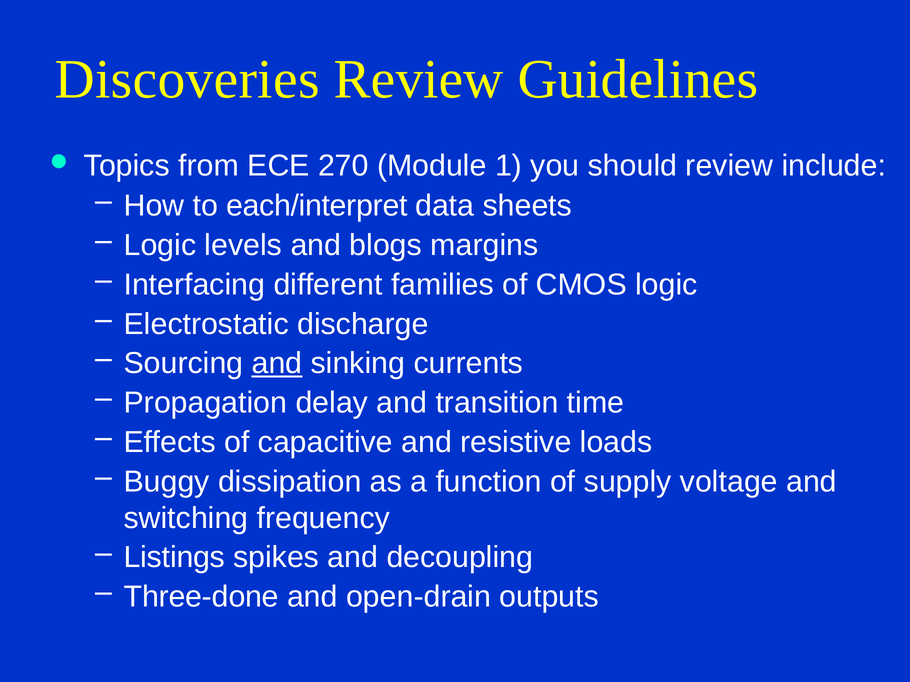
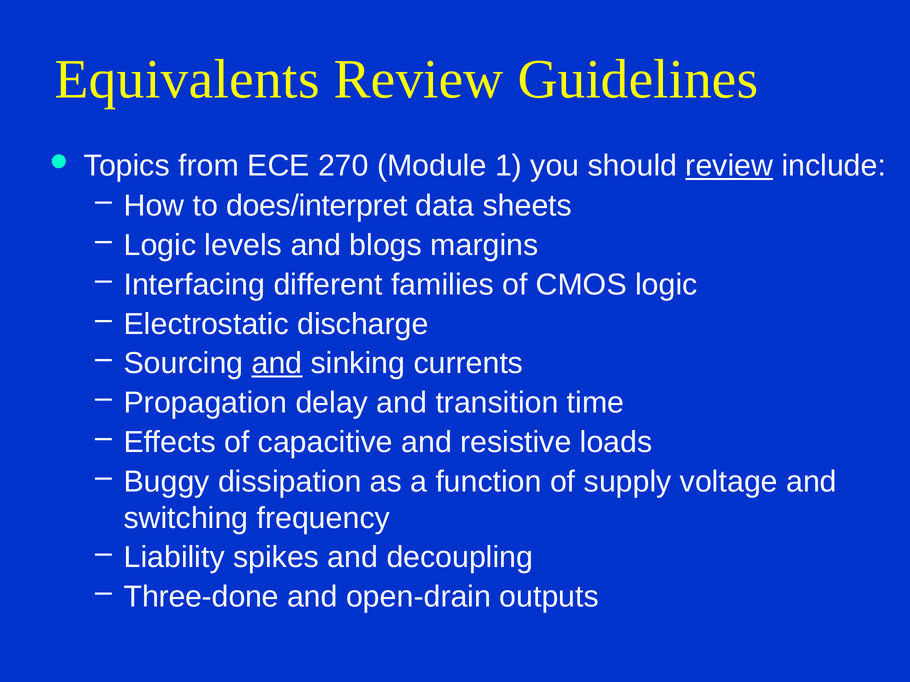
Discoveries: Discoveries -> Equivalents (187, 80)
review underline: none -> present (729, 166)
each/interpret: each/interpret -> does/interpret (317, 206)
Listings: Listings -> Liability (174, 558)
